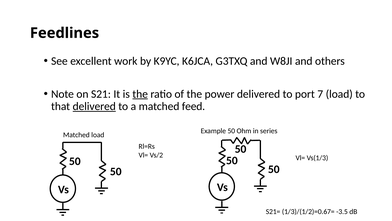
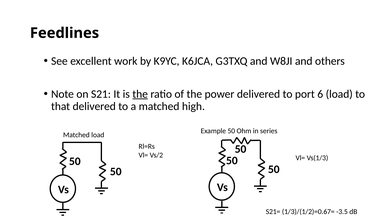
7: 7 -> 6 (320, 94)
delivered underline: present -> none (94, 106)
feed: feed -> high (193, 106)
